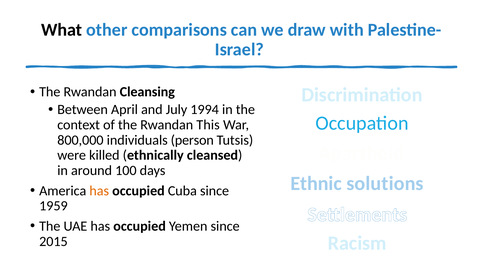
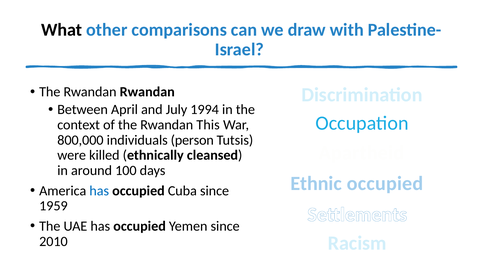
Rwandan Cleansing: Cleansing -> Rwandan (147, 92)
Ethnic solutions: solutions -> occupied (385, 183)
has colour: orange -> blue (99, 190)
2015: 2015 -> 2010 (53, 241)
